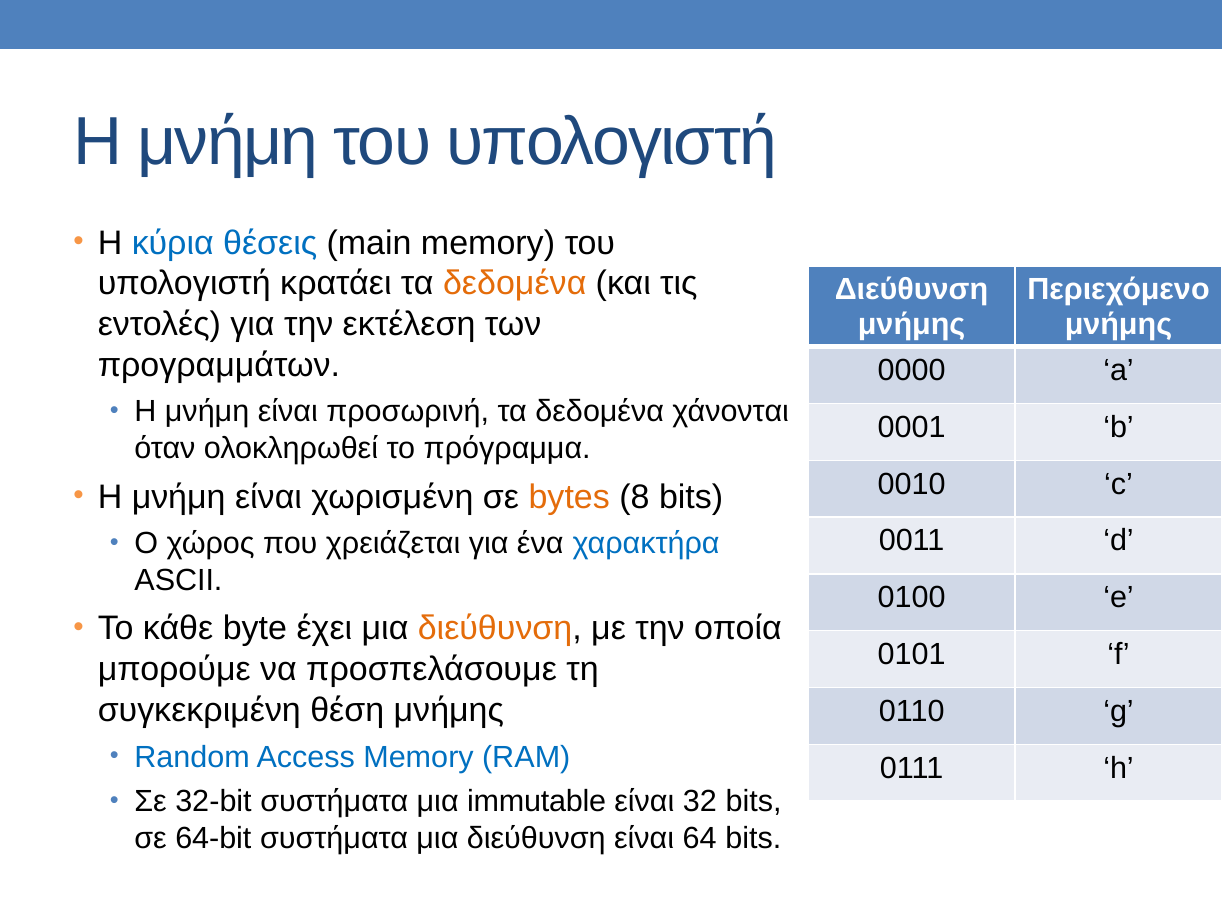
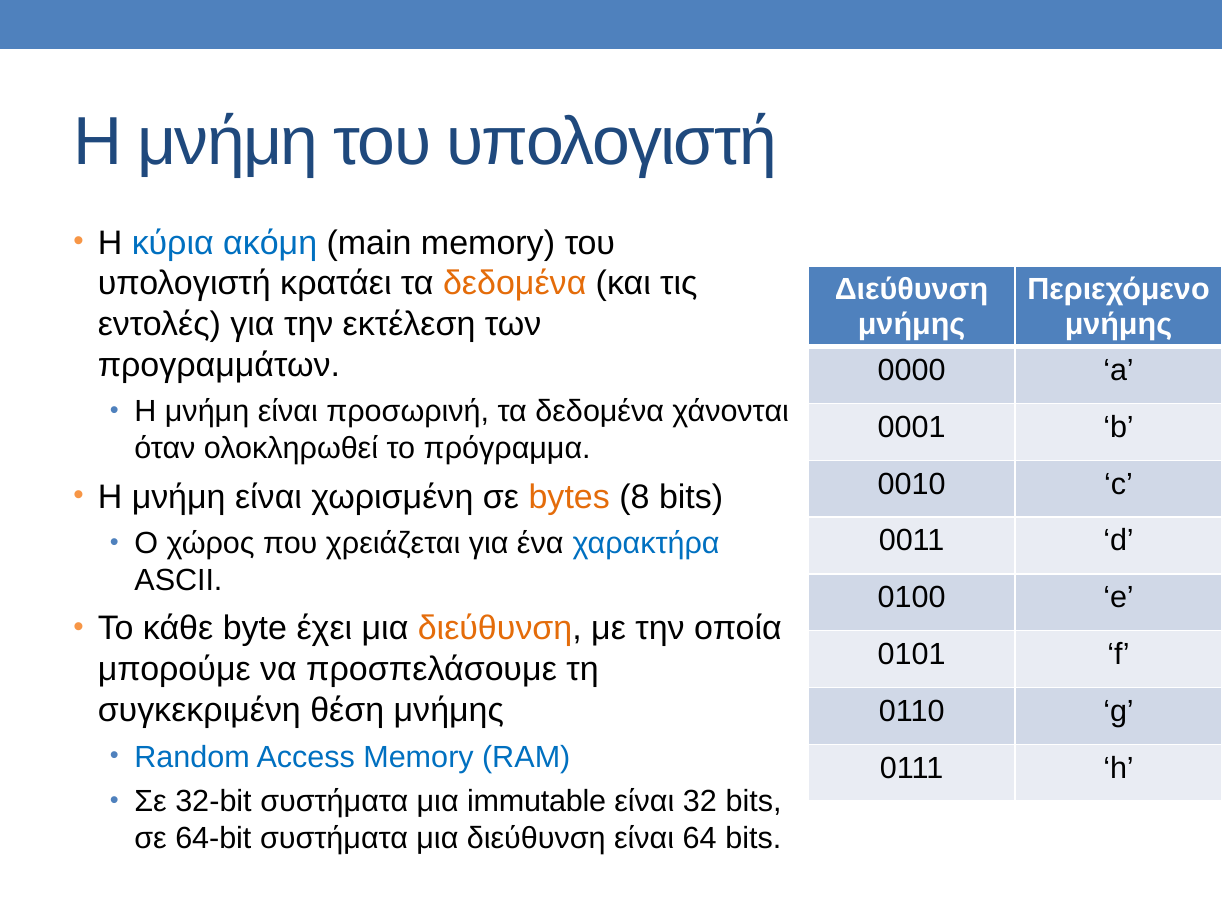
θέσεις: θέσεις -> ακόμη (270, 243)
